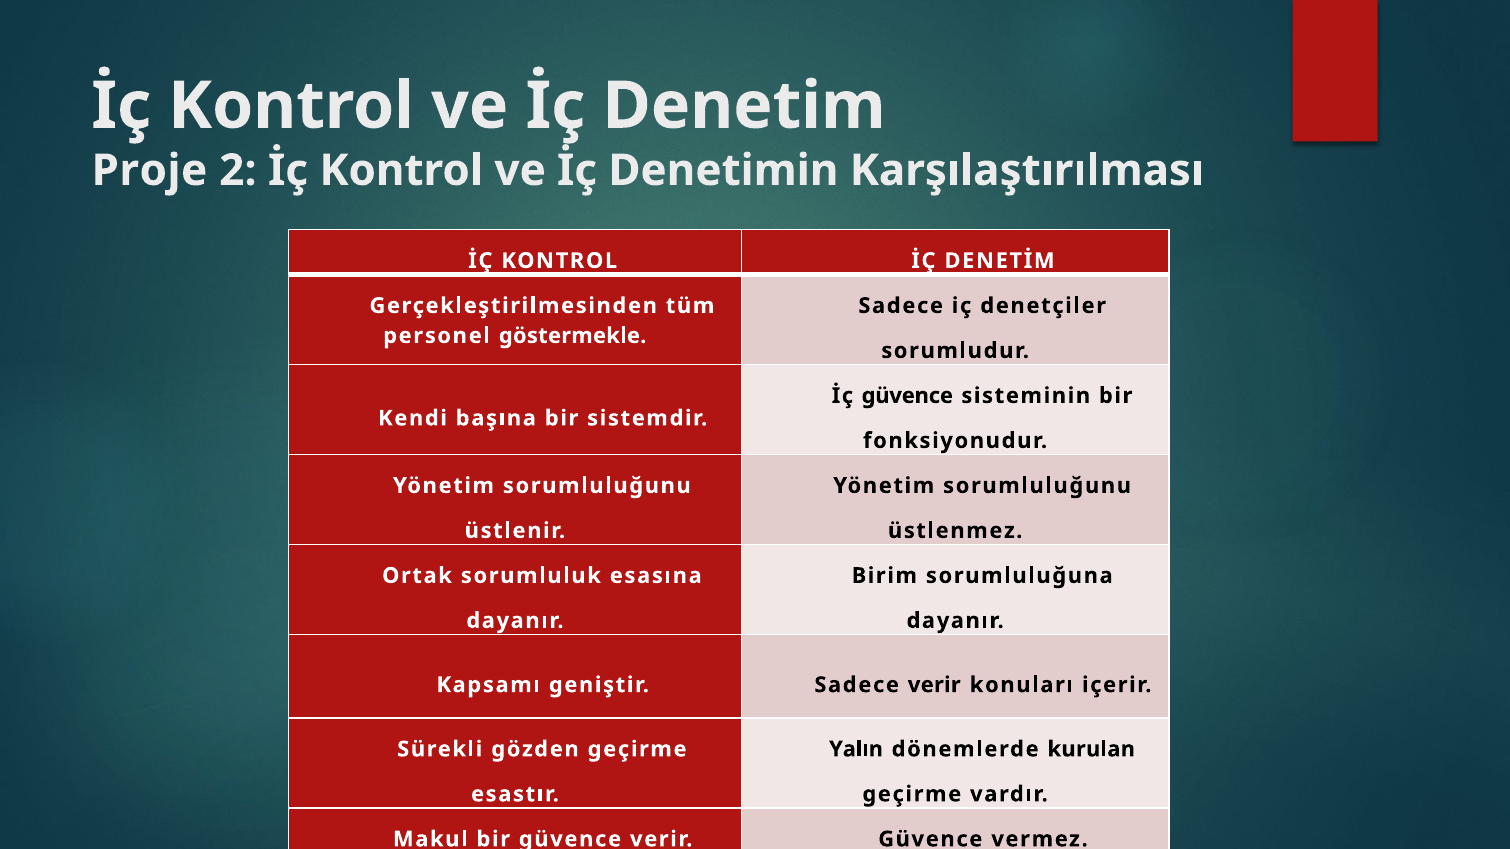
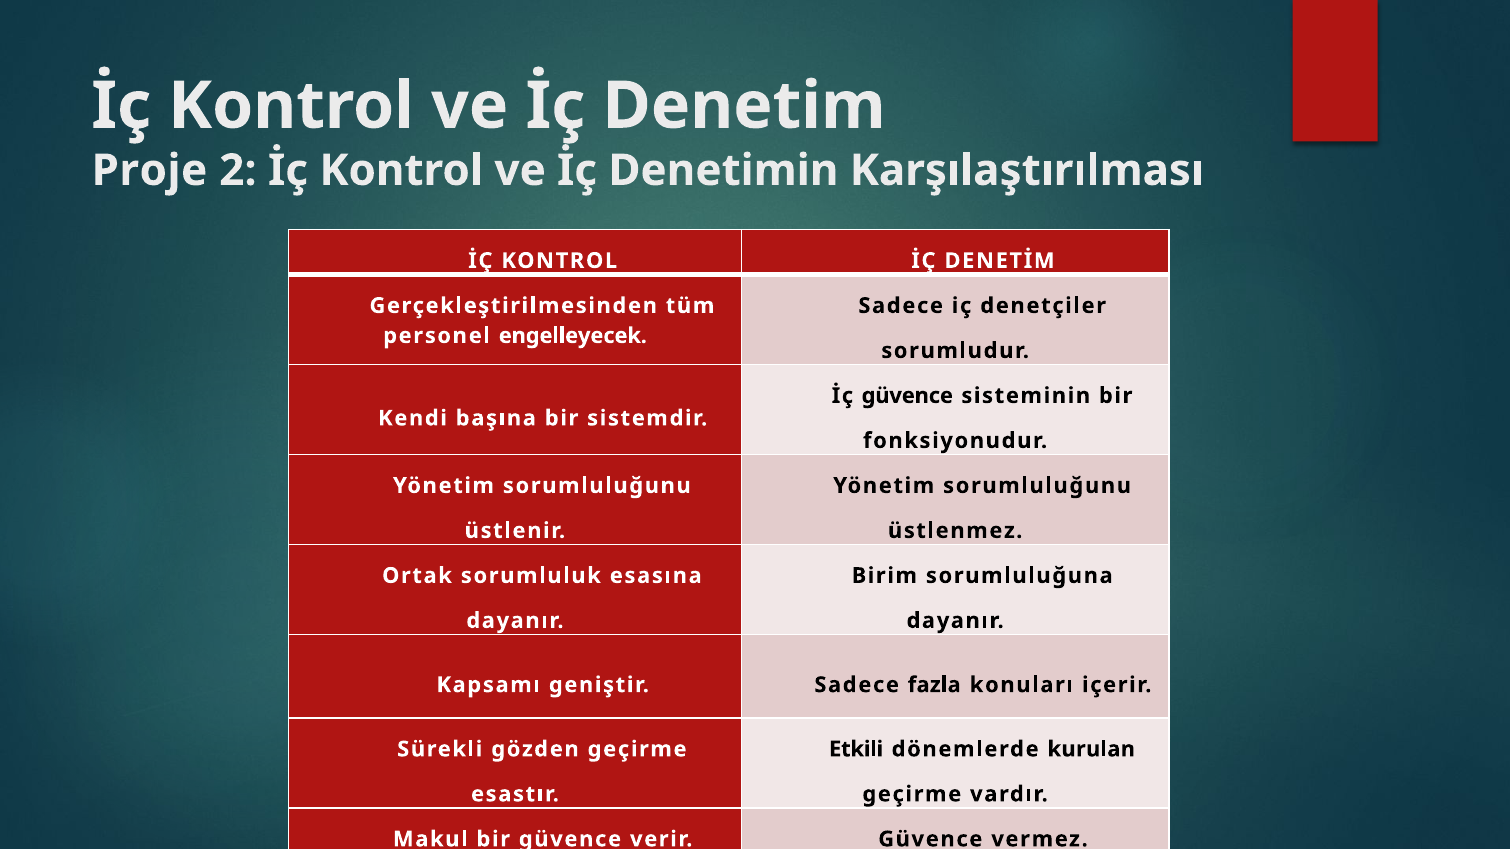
göstermekle: göstermekle -> engelleyecek (573, 336)
Sadece verir: verir -> fazla (934, 685)
Yalın: Yalın -> Etkili (856, 749)
